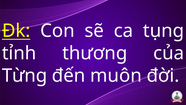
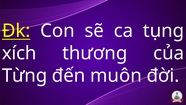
tỉnh: tỉnh -> xích (19, 53)
